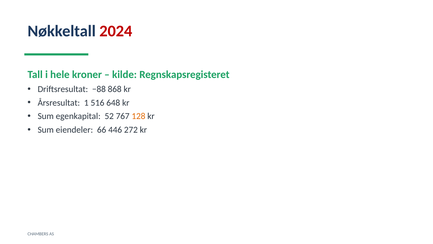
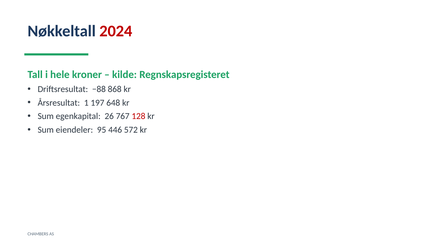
516: 516 -> 197 (97, 103)
52: 52 -> 26 (109, 116)
128 colour: orange -> red (138, 116)
66: 66 -> 95 (102, 130)
272: 272 -> 572 (131, 130)
